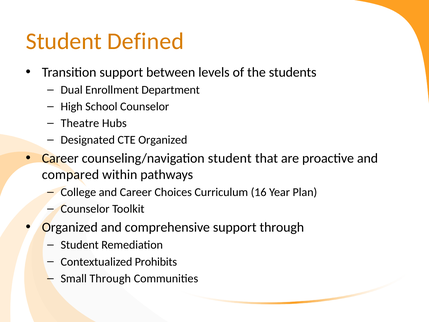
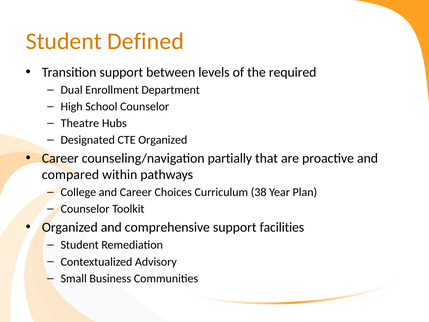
students: students -> required (293, 72)
counseling/navigation student: student -> partially (230, 158)
16: 16 -> 38 (259, 192)
support through: through -> facilities (282, 227)
Prohibits: Prohibits -> Advisory (156, 262)
Small Through: Through -> Business (110, 278)
